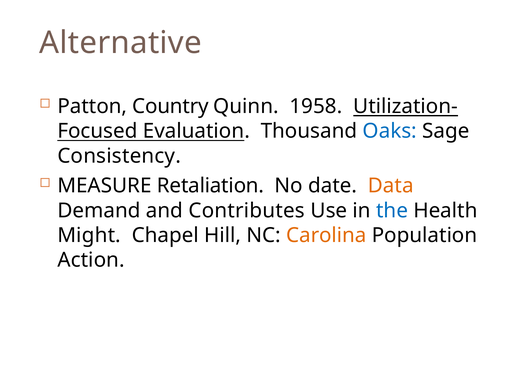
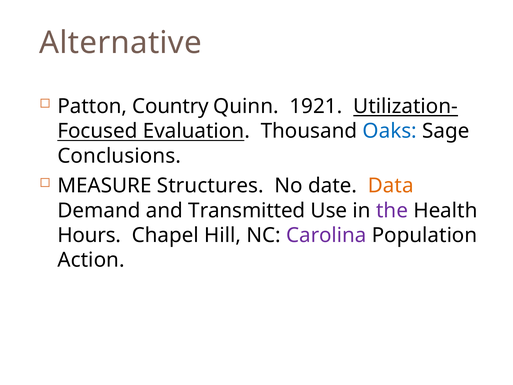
1958: 1958 -> 1921 (316, 106)
Consistency: Consistency -> Conclusions (119, 156)
Retaliation: Retaliation -> Structures (210, 186)
Contributes: Contributes -> Transmitted (247, 210)
the colour: blue -> purple (392, 210)
Might: Might -> Hours (89, 235)
Carolina colour: orange -> purple (326, 235)
